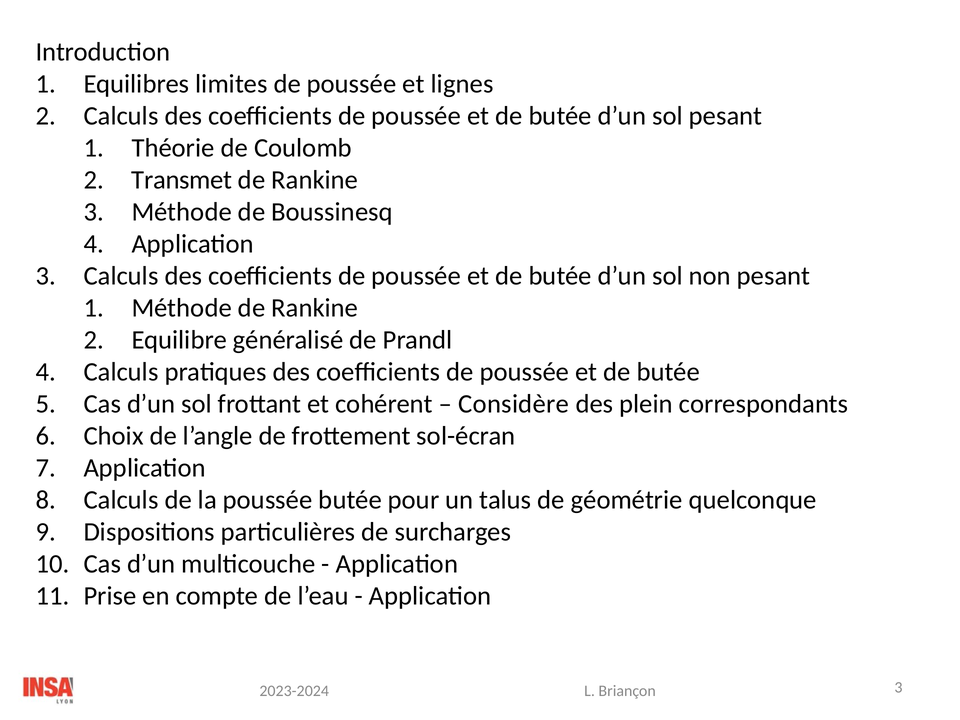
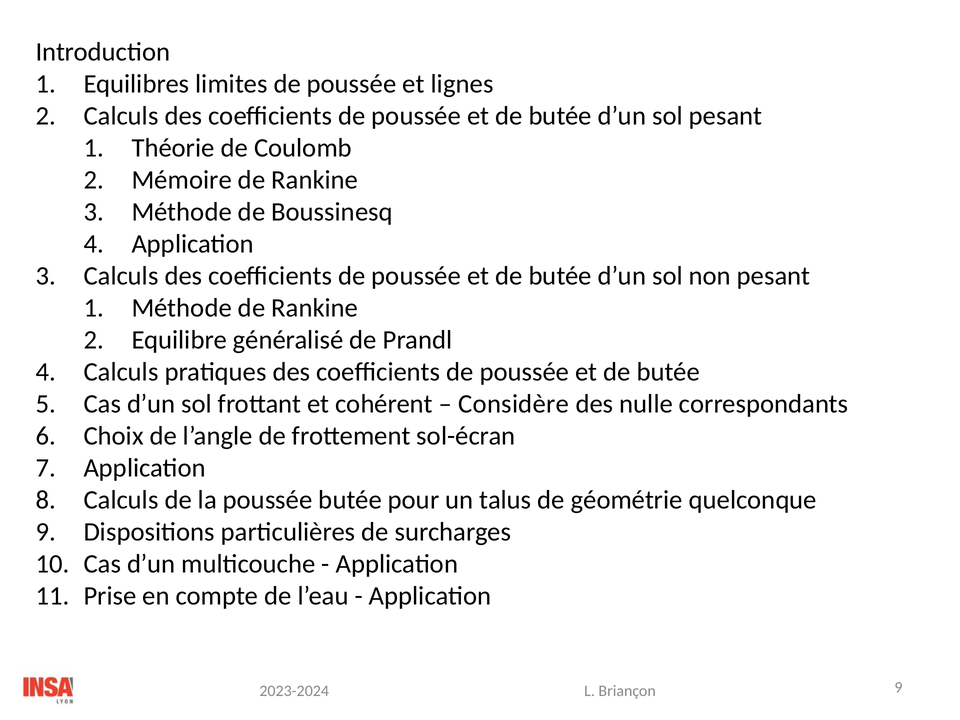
Transmet: Transmet -> Mémoire (182, 180)
plein: plein -> nulle (646, 404)
3: 3 -> 9 (898, 687)
